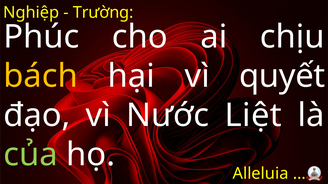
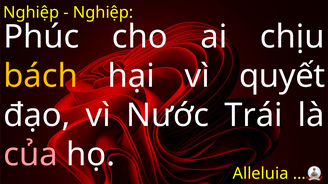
Trường: Trường -> Nghiệp (103, 13)
Liệt: Liệt -> Trái (253, 116)
của colour: light green -> pink (30, 155)
